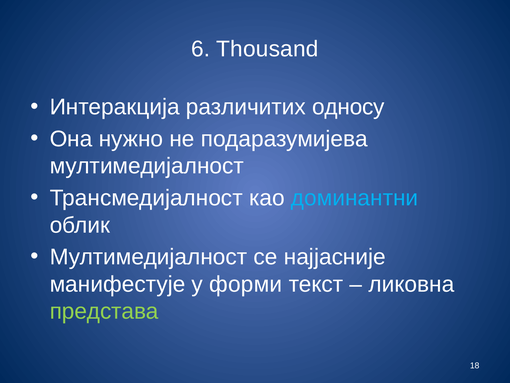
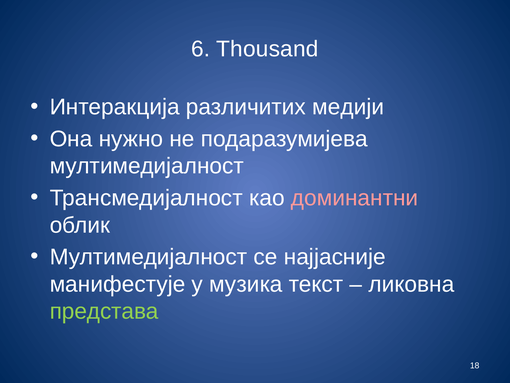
односу: односу -> медији (348, 107)
доминантни colour: light blue -> pink (355, 198)
форми: форми -> музика (246, 284)
